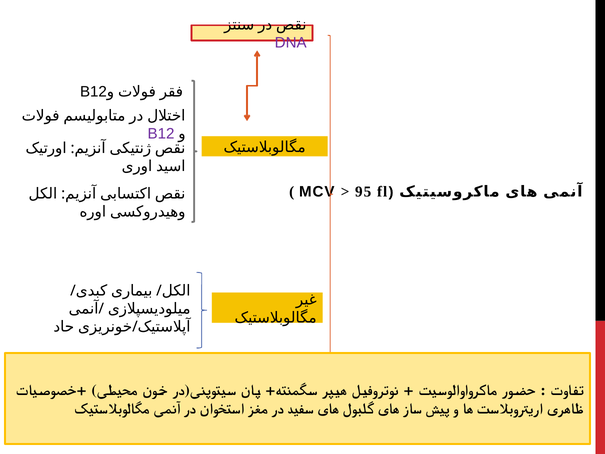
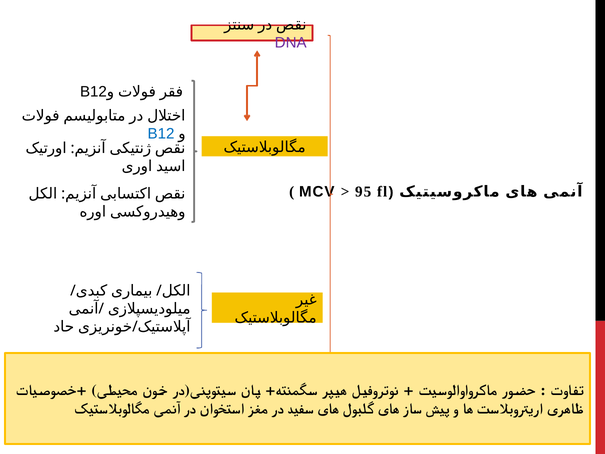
B12 colour: purple -> blue (161, 134)
